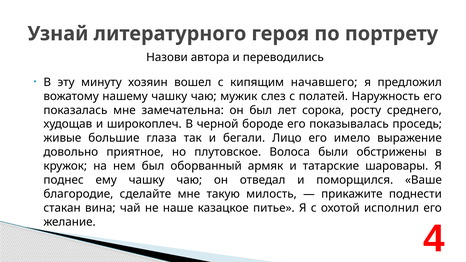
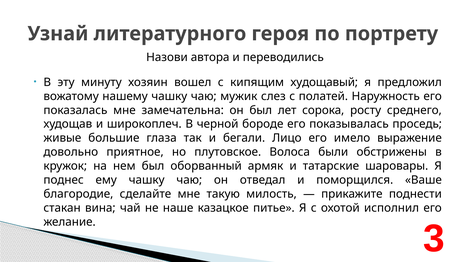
начавшего: начавшего -> худощавый (324, 82)
4: 4 -> 3 (434, 239)
